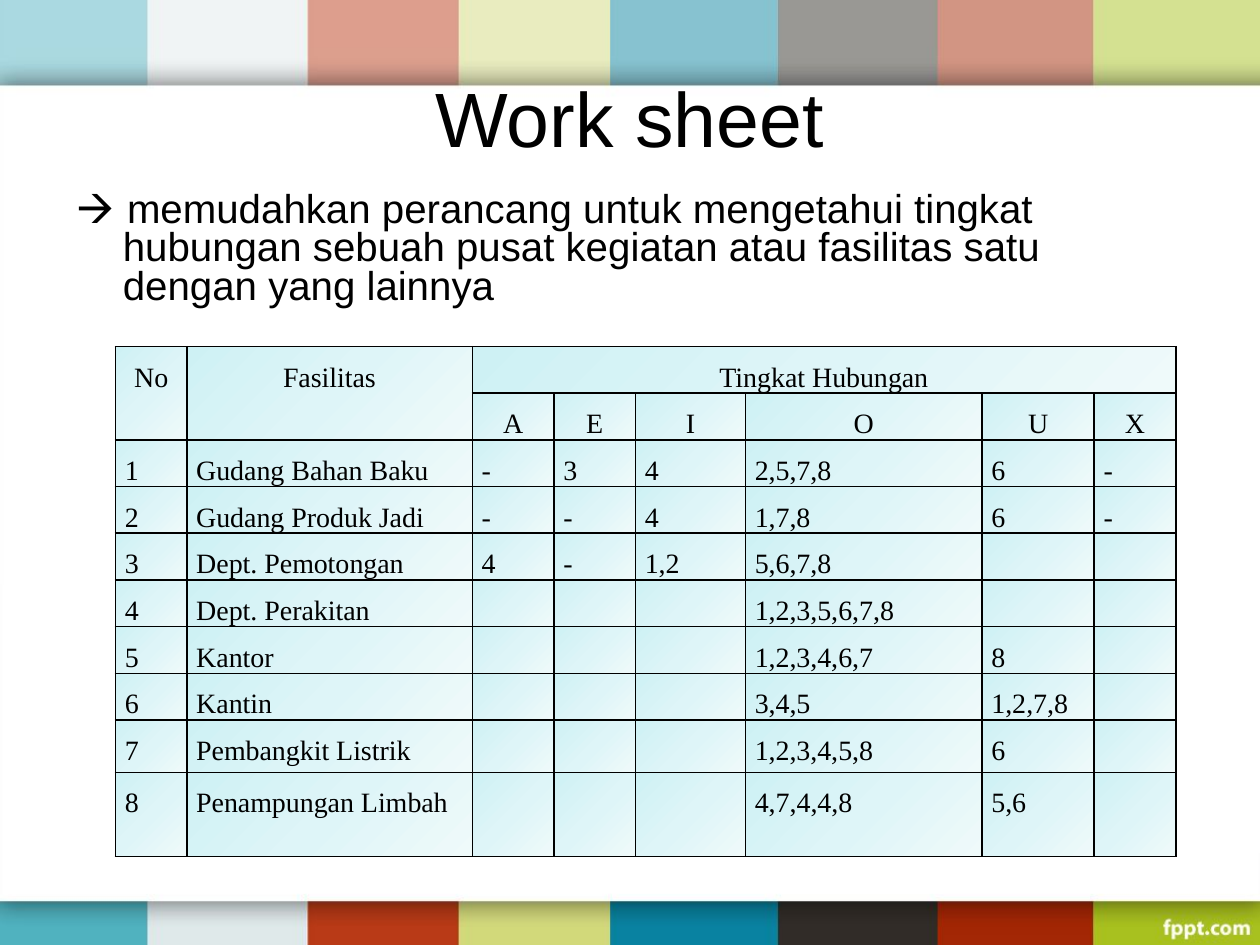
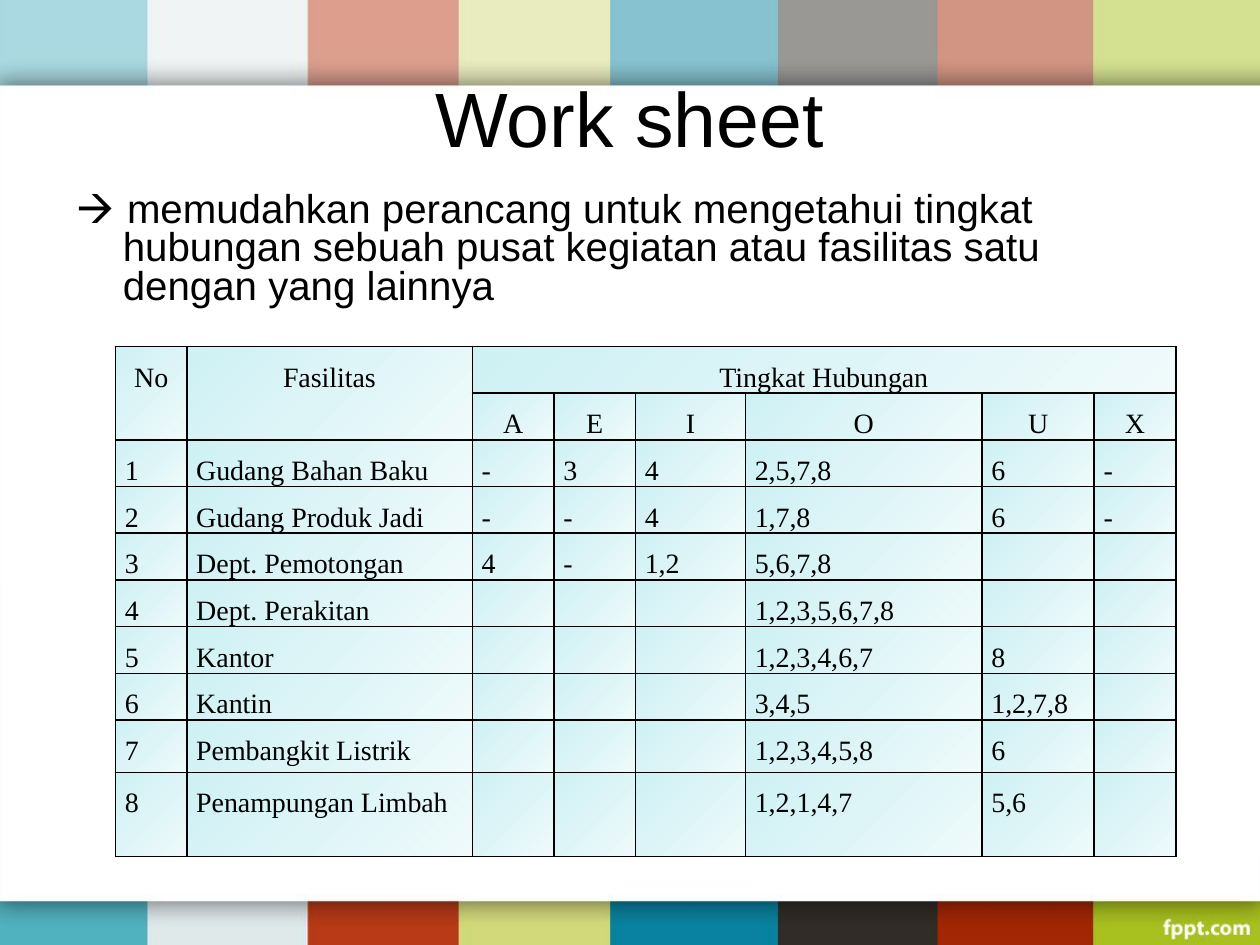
4,7,4,4,8: 4,7,4,4,8 -> 1,2,1,4,7 (804, 804)
